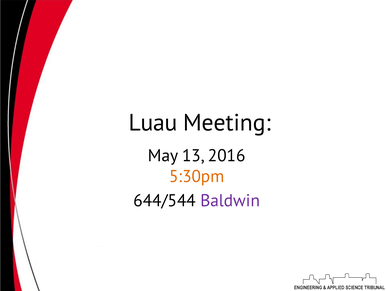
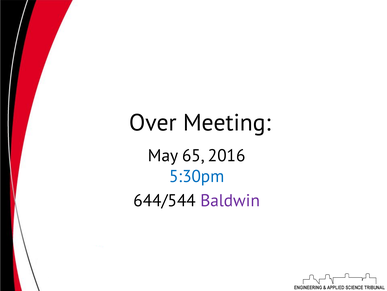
Luau: Luau -> Over (153, 123)
13: 13 -> 65 (193, 155)
5:30pm colour: orange -> blue (197, 176)
